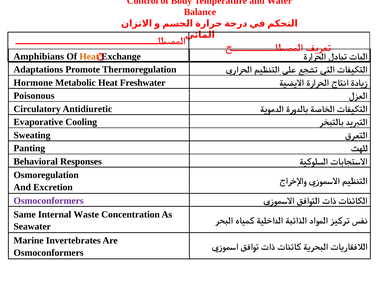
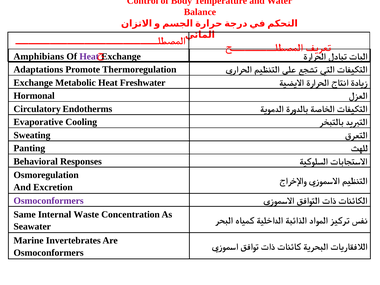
Heat colour: orange -> purple (89, 56)
Hormone: Hormone -> Exchange (33, 83)
Poisonous: Poisonous -> Hormonal (34, 96)
Antidiuretic: Antidiuretic -> Endotherms (87, 109)
